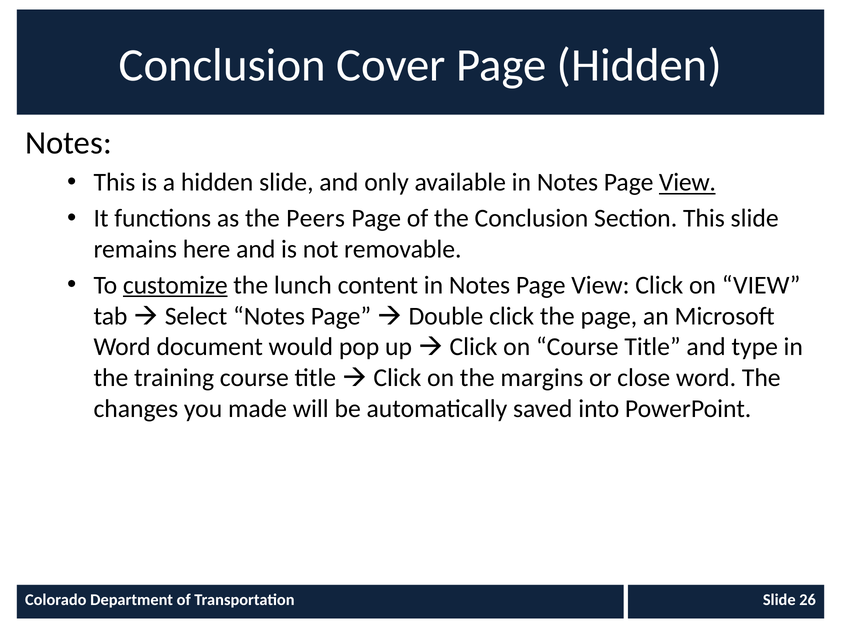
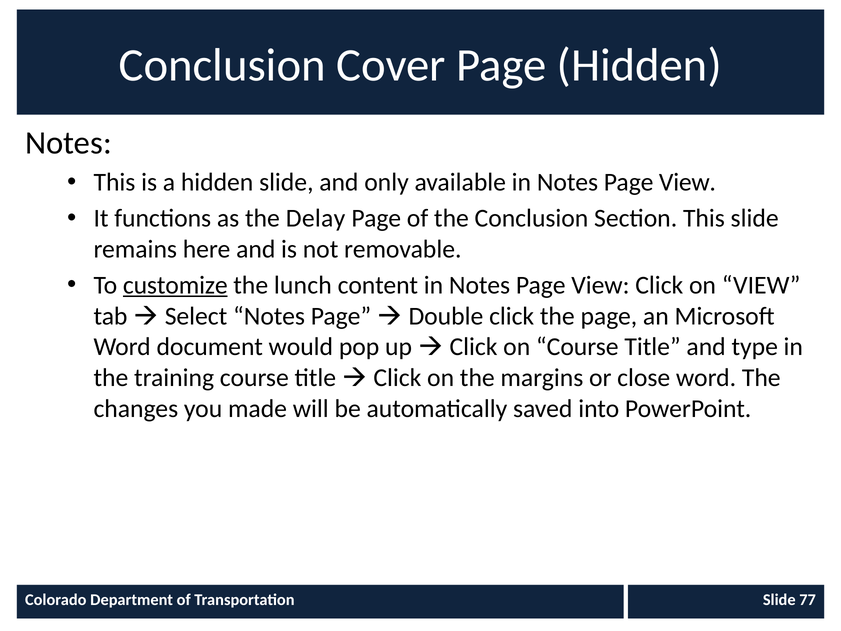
View underline: present -> none (687, 182)
Peers: Peers -> Delay (316, 218)
26: 26 -> 77 (808, 600)
